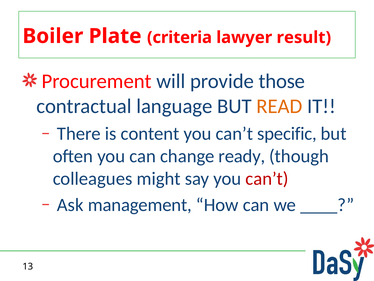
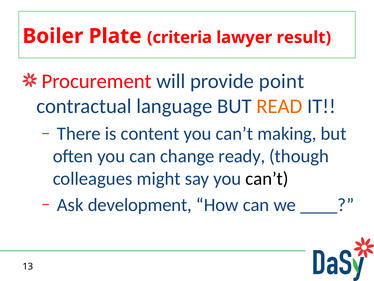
those: those -> point (282, 81)
specific: specific -> making (287, 133)
can’t colour: red -> black (267, 178)
management: management -> development (140, 204)
